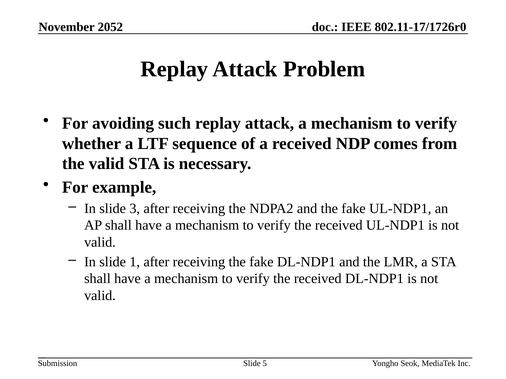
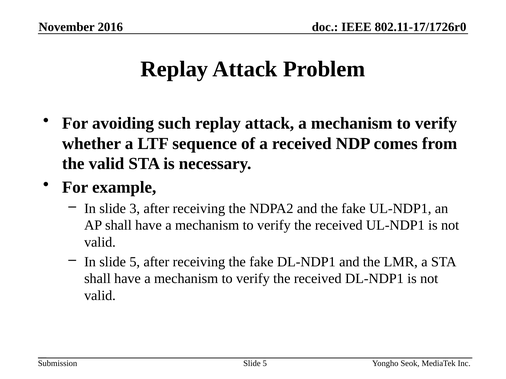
2052: 2052 -> 2016 (110, 27)
In slide 1: 1 -> 5 (135, 262)
